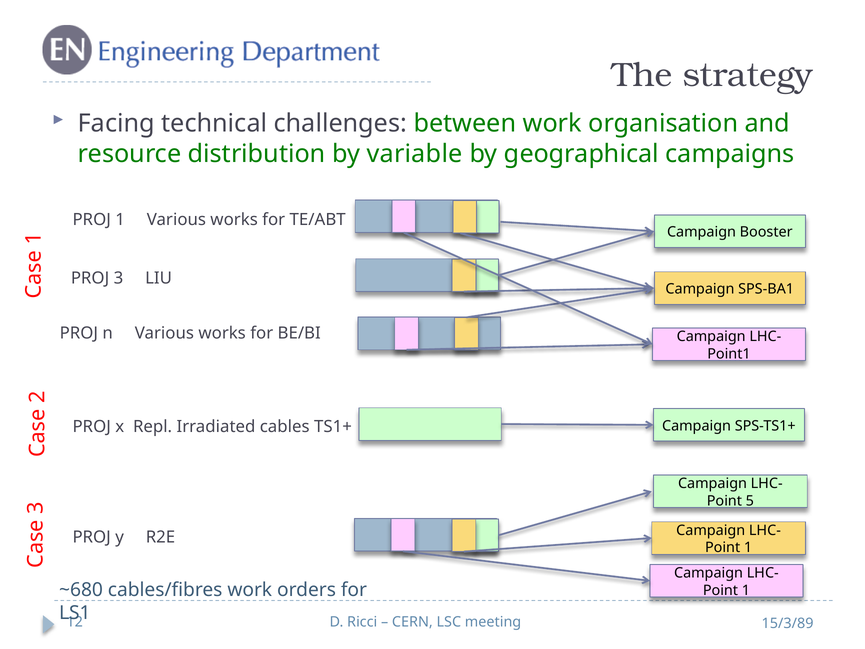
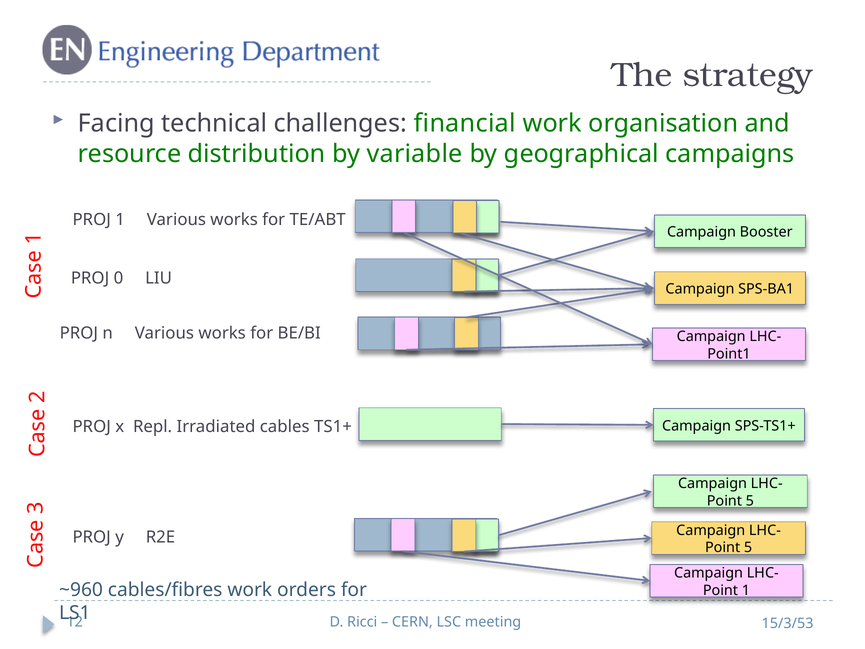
between: between -> financial (465, 123)
PROJ 3: 3 -> 0 (118, 278)
1: 1 -> 5 (748, 547)
~680: ~680 -> ~960 (81, 590)
15/3/89: 15/3/89 -> 15/3/53 (788, 623)
